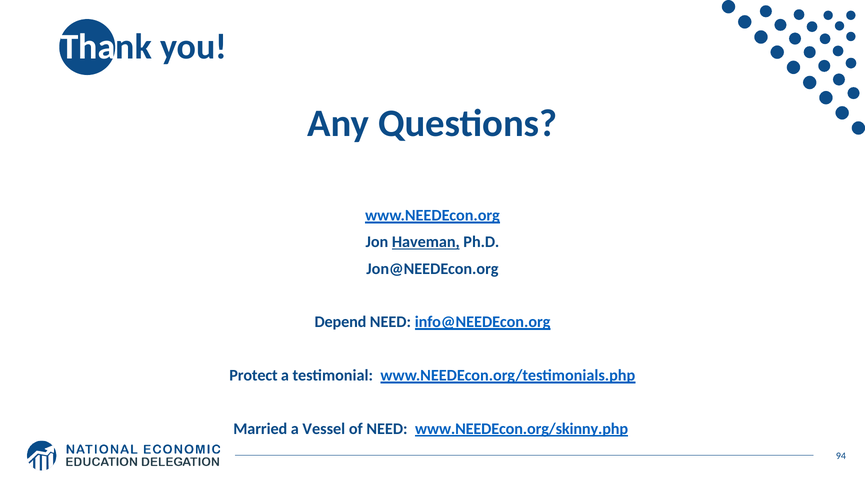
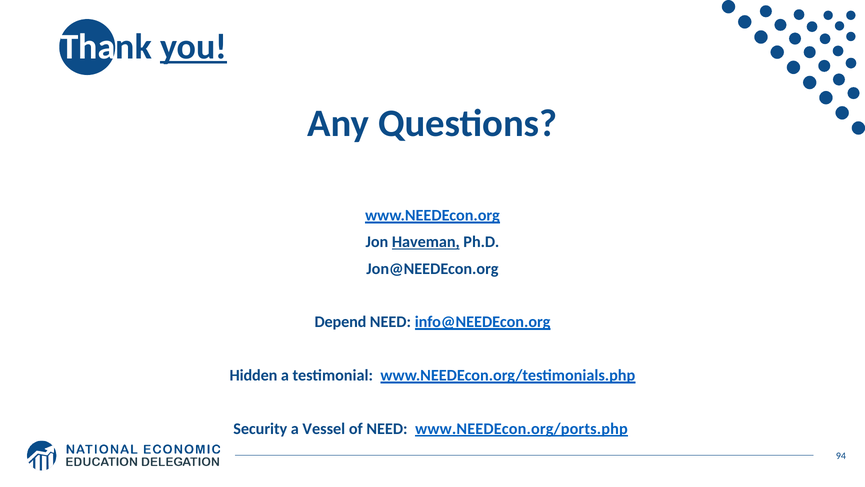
you underline: none -> present (194, 47)
Protect: Protect -> Hidden (253, 375)
Married: Married -> Security (260, 428)
www.NEEDEcon.org/skinny.php: www.NEEDEcon.org/skinny.php -> www.NEEDEcon.org/ports.php (521, 428)
